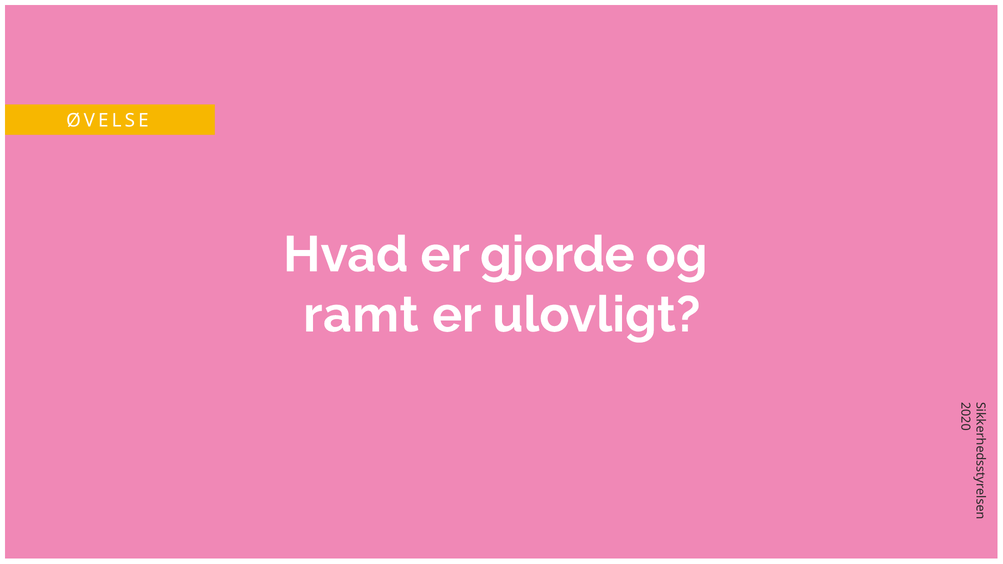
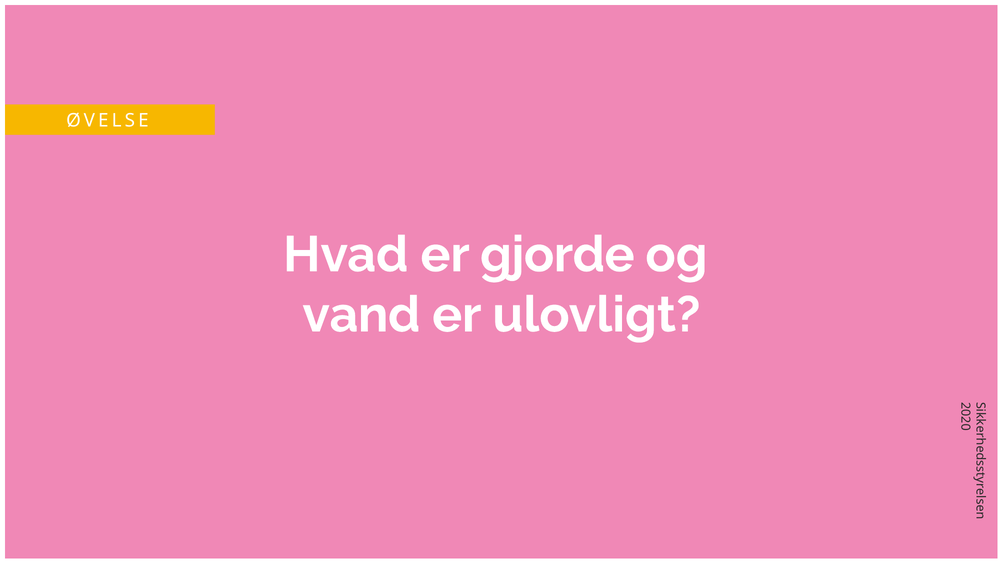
ramt: ramt -> vand (361, 315)
